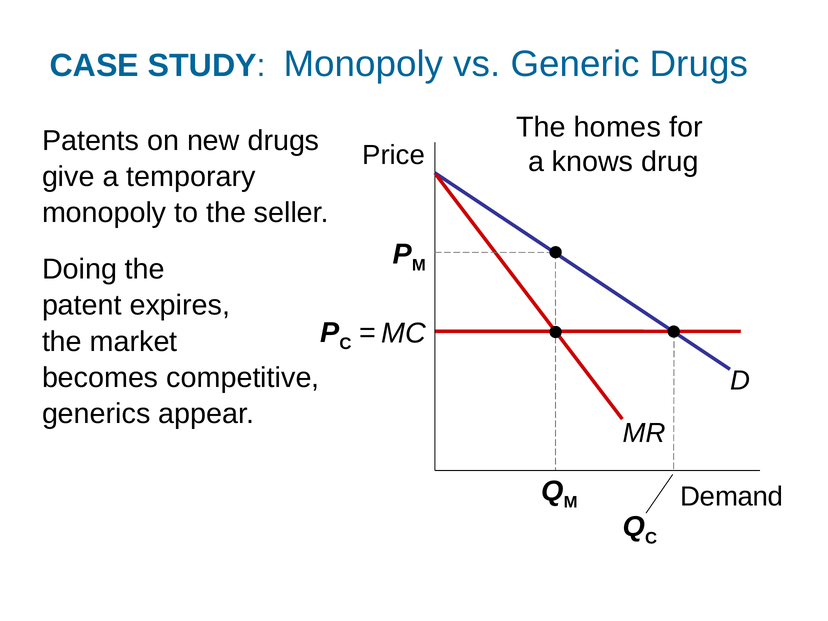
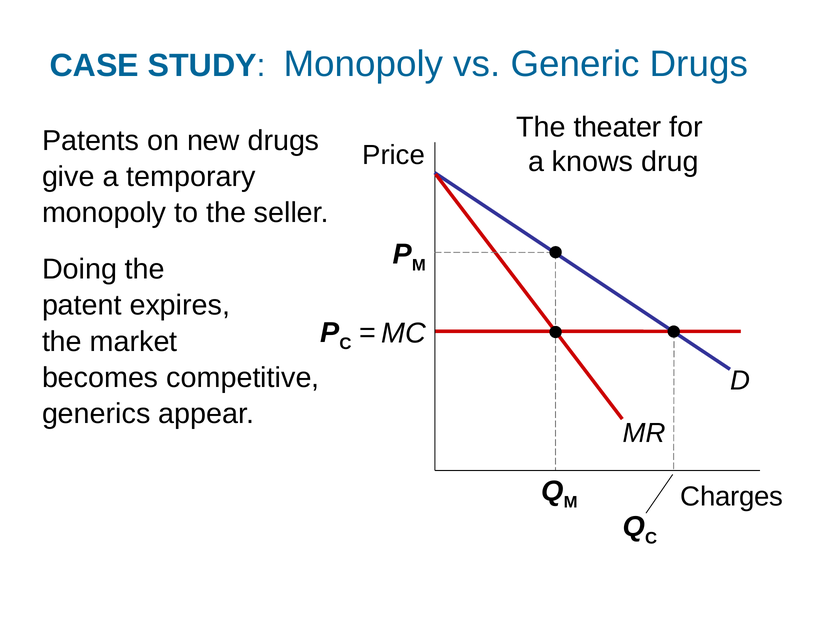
homes: homes -> theater (617, 127)
Demand: Demand -> Charges (732, 496)
